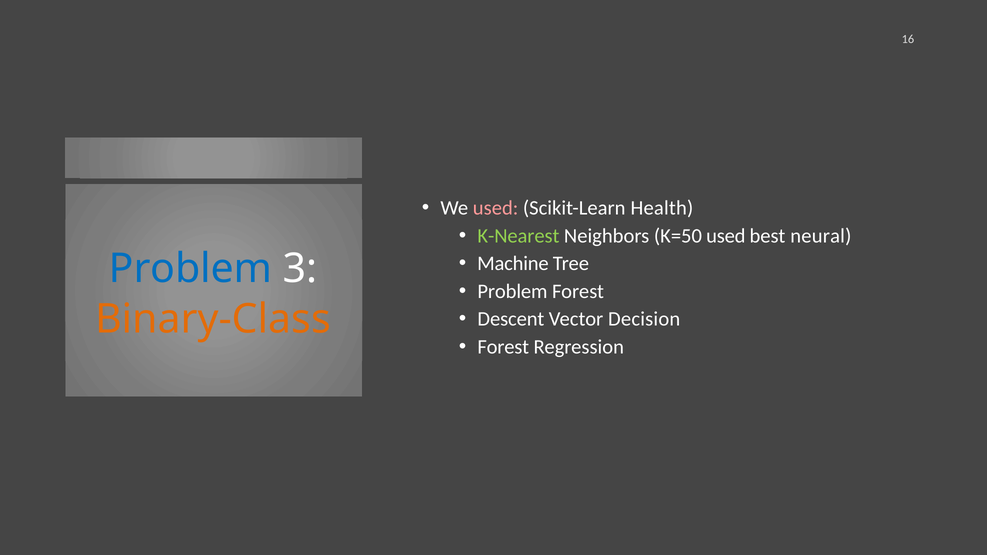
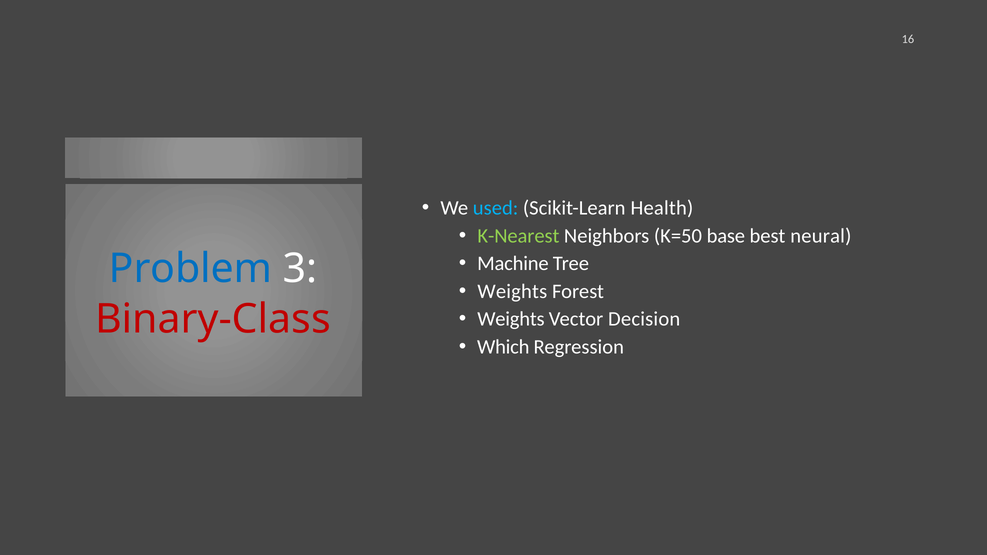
used colour: pink -> light blue (496, 208)
K=50 used: used -> base (726, 236)
Problem: Problem -> Weights (512, 291)
Binary-Class colour: orange -> red (213, 319)
Descent: Descent -> Weights (511, 319)
Forest: Forest -> Which (503, 347)
